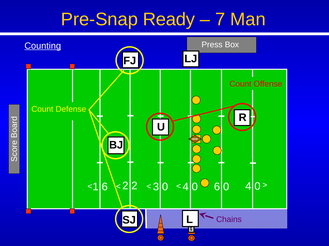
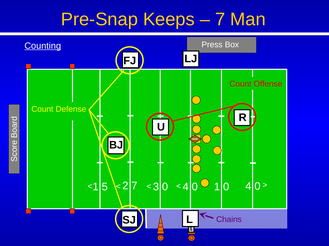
Ready: Ready -> Keeps (169, 19)
1 6: 6 -> 5 (105, 187)
2 2: 2 -> 7 (134, 186)
0 6: 6 -> 1 (217, 187)
